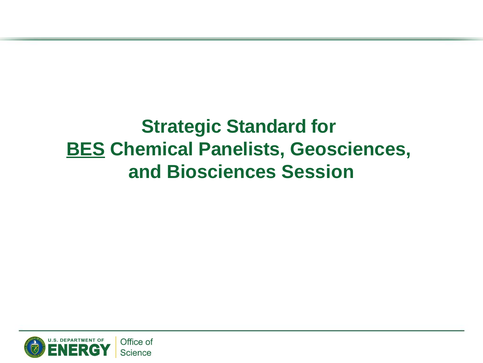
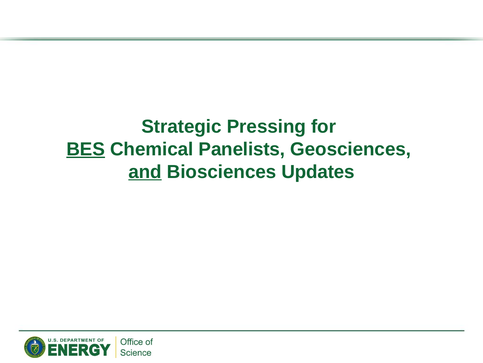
Standard: Standard -> Pressing (266, 126)
and underline: none -> present (145, 171)
Session: Session -> Updates (318, 171)
